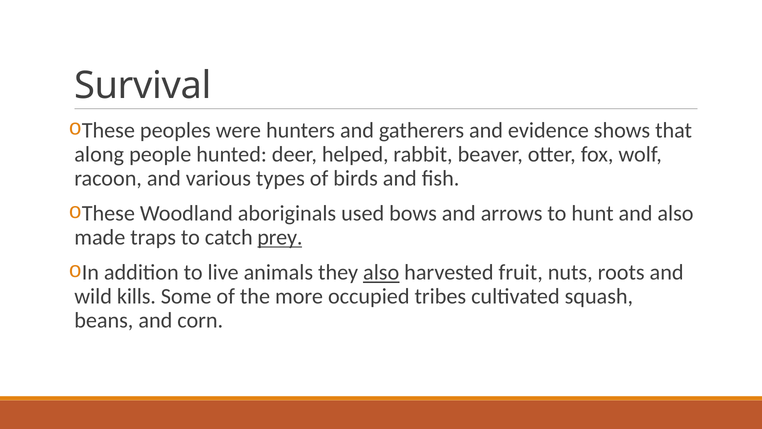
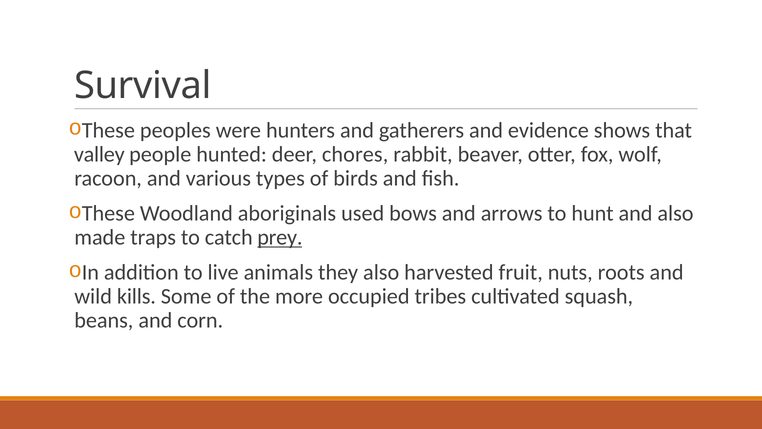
along: along -> valley (99, 154)
helped: helped -> chores (355, 154)
also underline: present -> none (381, 272)
